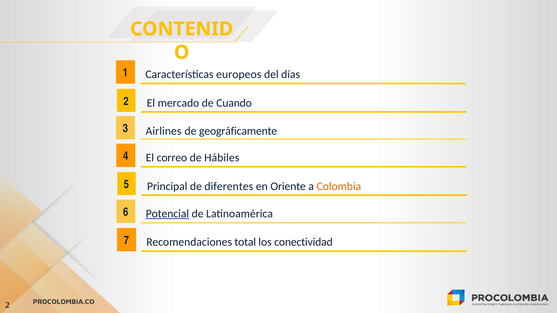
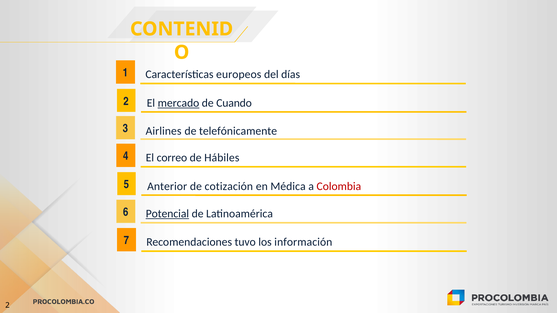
mercado underline: none -> present (178, 103)
geográficamente: geográficamente -> telefónicamente (238, 131)
Principal: Principal -> Anterior (167, 187)
diferentes: diferentes -> cotización (229, 187)
Oriente: Oriente -> Médica (288, 187)
Colombia colour: orange -> red (339, 187)
total: total -> tuvo (245, 242)
conectividad: conectividad -> información (303, 242)
